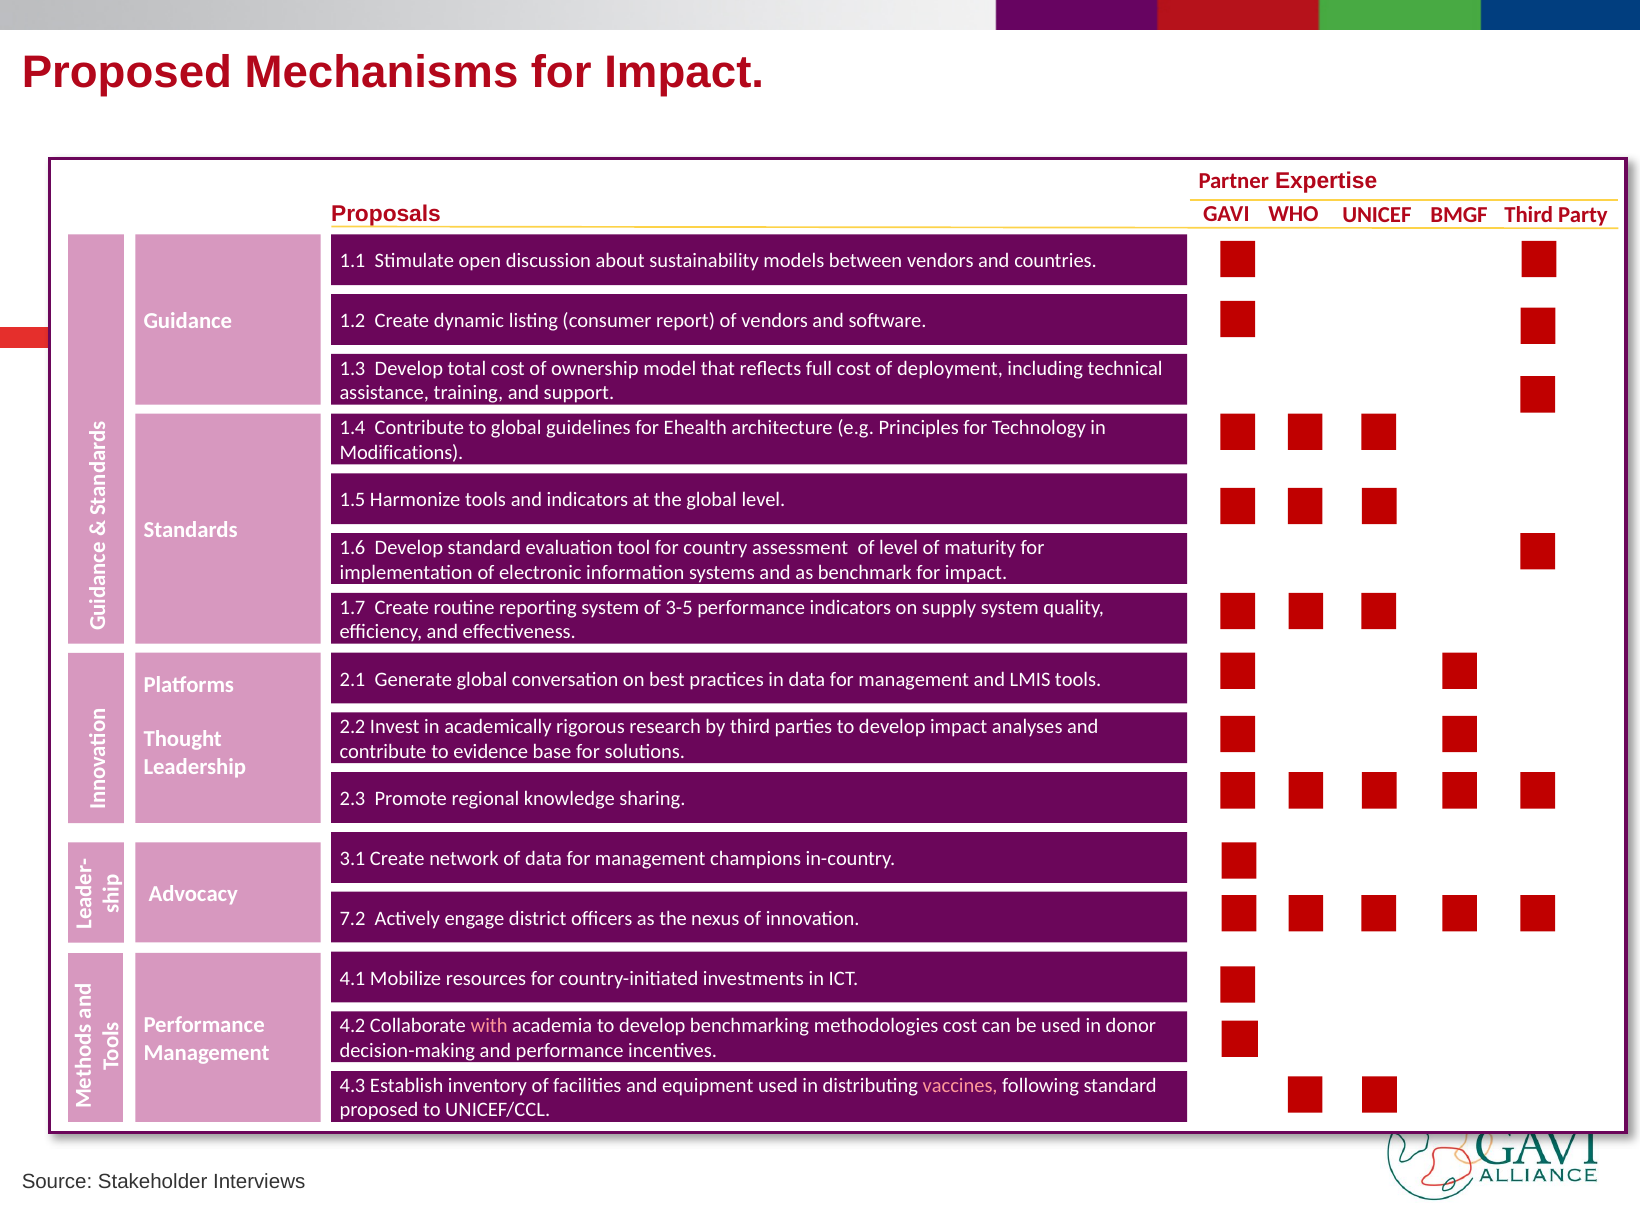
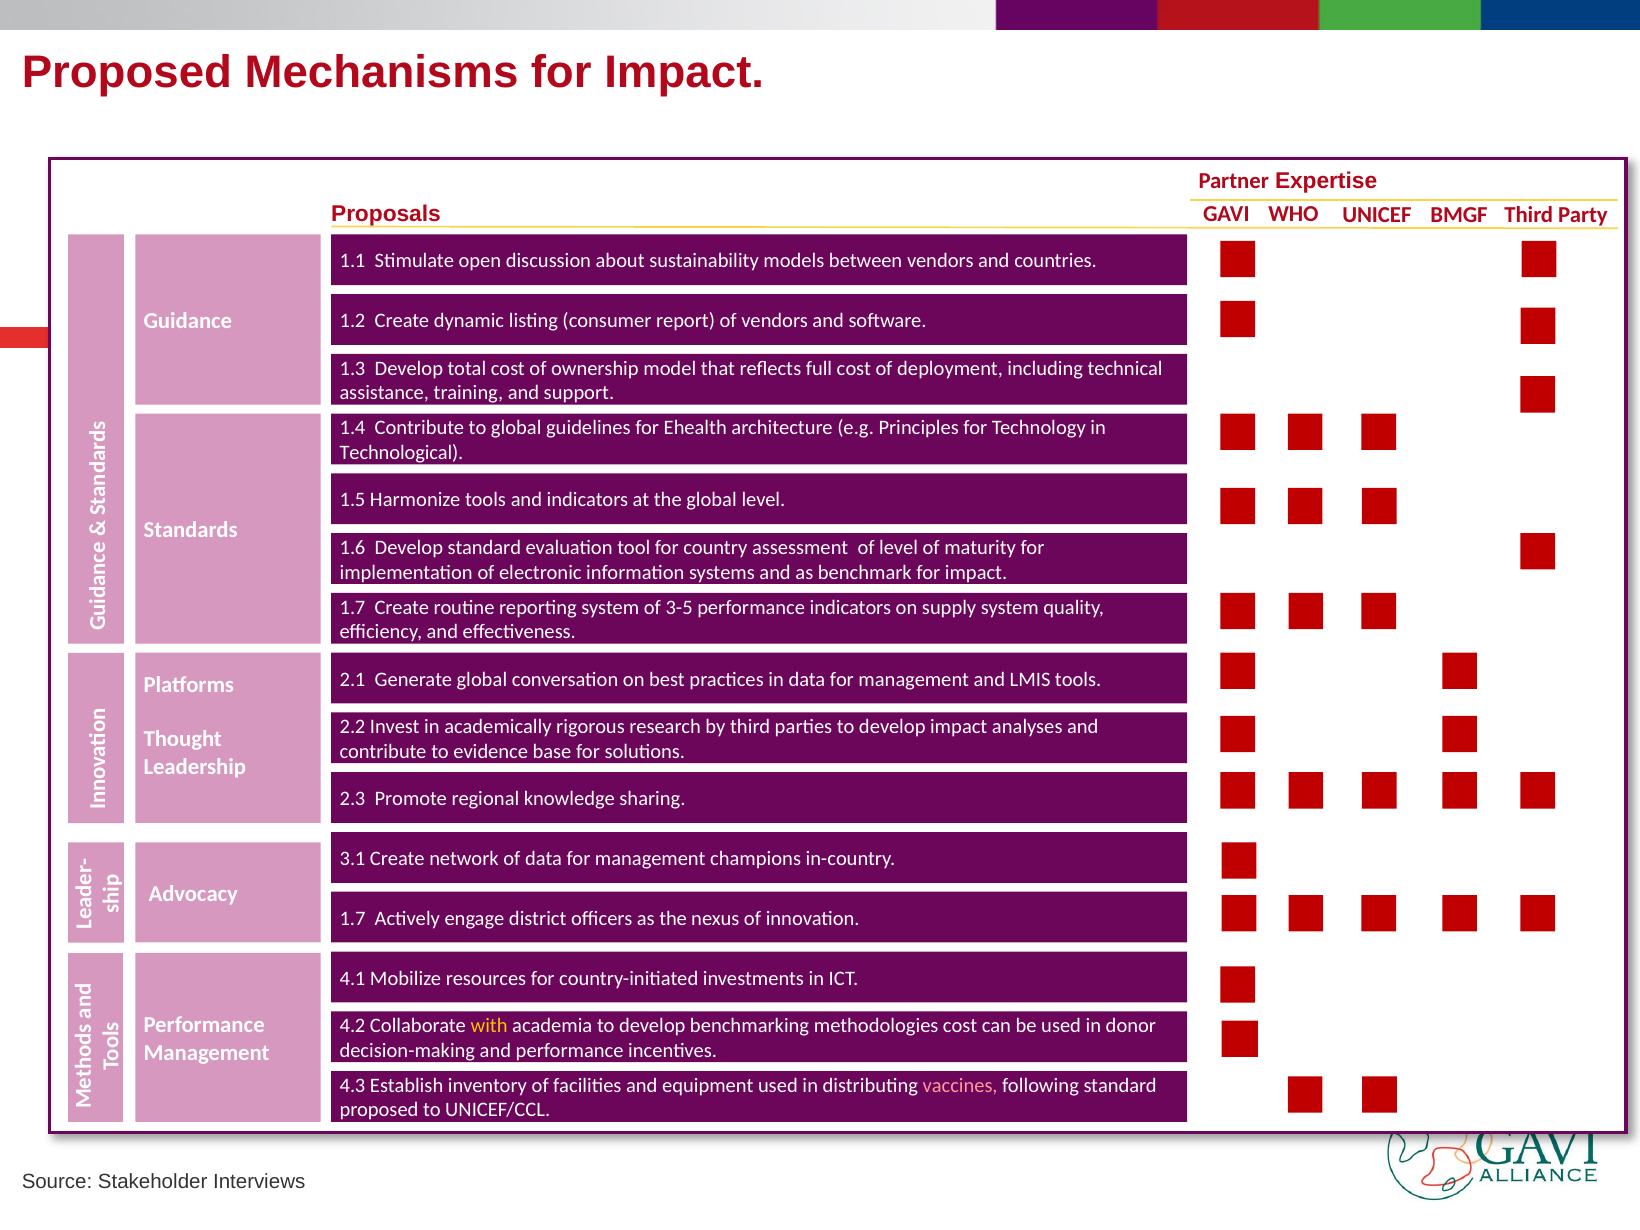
Modifications: Modifications -> Technological (402, 453)
7.2: 7.2 -> 1.7 (353, 919)
with colour: pink -> yellow (489, 1026)
